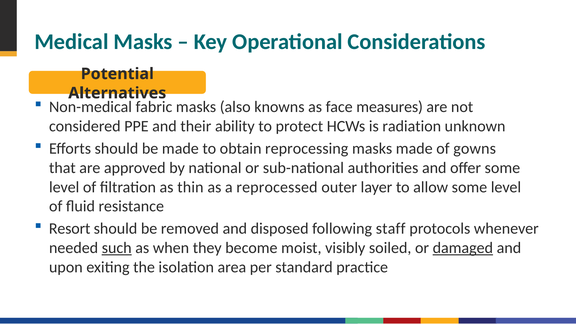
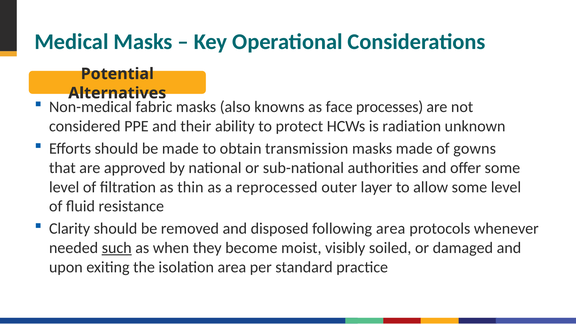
measures: measures -> processes (390, 107)
reprocessing: reprocessing -> transmission (307, 149)
Resort: Resort -> Clarity (70, 229)
following staff: staff -> area (391, 229)
damaged underline: present -> none (463, 248)
